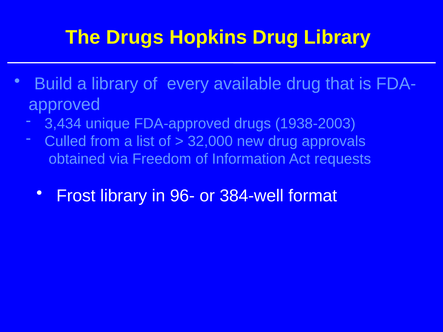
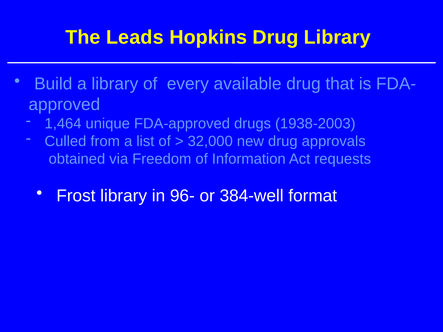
The Drugs: Drugs -> Leads (135, 37)
3,434: 3,434 -> 1,464 (63, 124)
